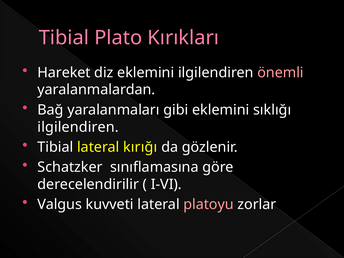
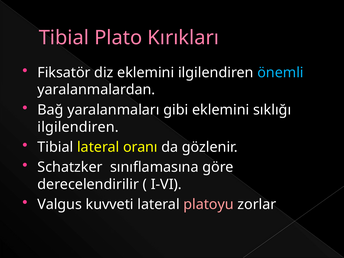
Hareket: Hareket -> Fiksatör (64, 73)
önemli colour: pink -> light blue (280, 73)
kırığı: kırığı -> oranı (140, 147)
